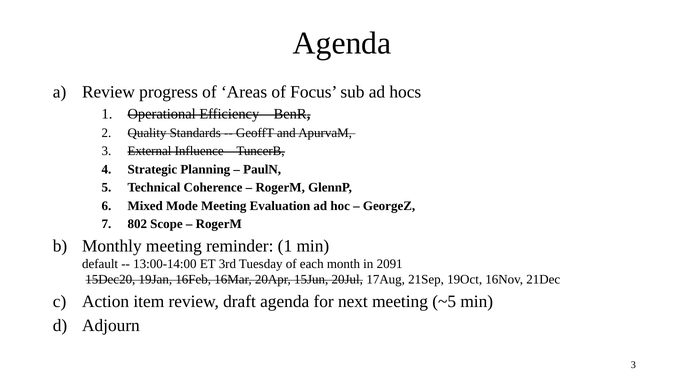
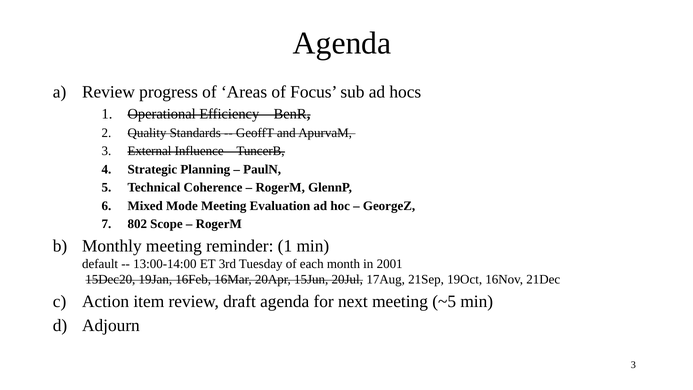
2091: 2091 -> 2001 (390, 264)
